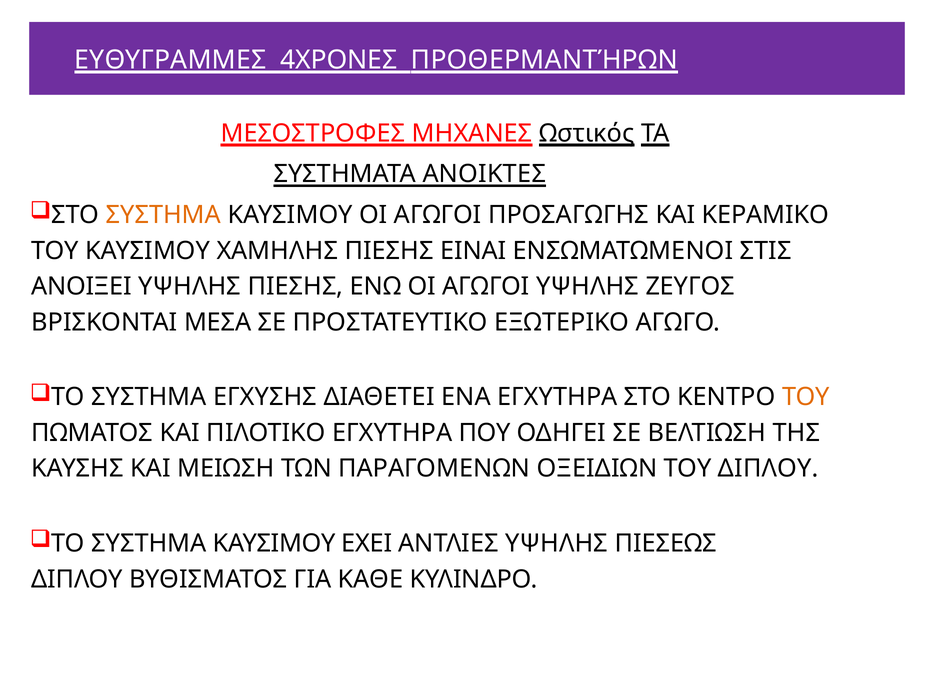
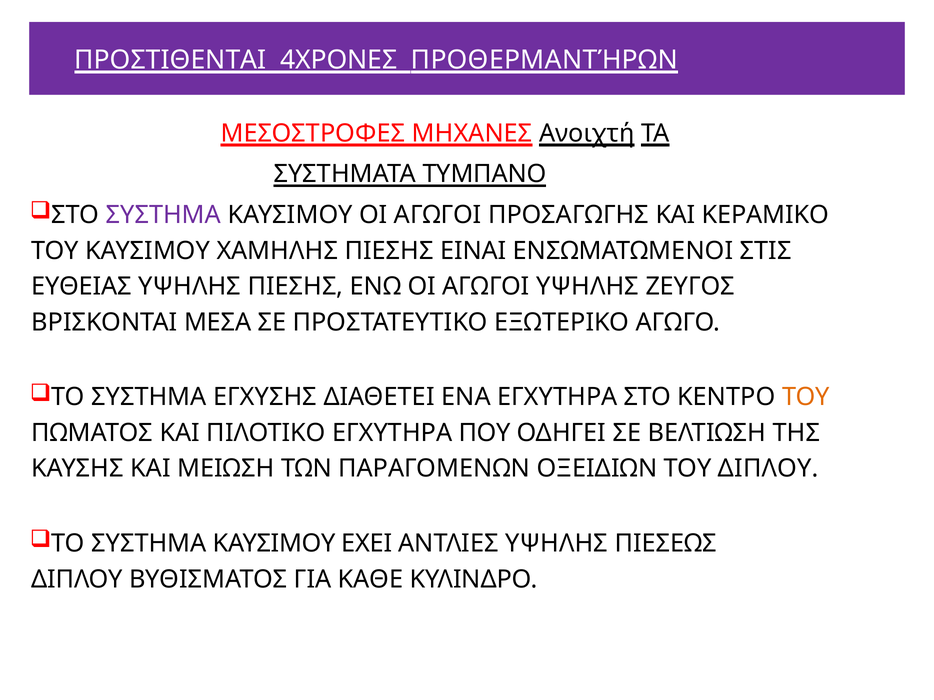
ΕΥΘΥΓΡΑΜΜΕΣ: ΕΥΘΥΓΡΑΜΜΕΣ -> ΠΡΟΣΤΙΘΕΝΤΑΙ (170, 60)
Ωστικός: Ωστικός -> Ανοιχτή (587, 134)
ΑΝΟΙΚΤΕΣ: ΑΝΟΙΚΤΕΣ -> ΤΥΜΠΑΝΟ (484, 174)
ΣΥΣΤΗΜΑ colour: orange -> purple (163, 215)
ΑΝΟΙΞΕΙ: ΑΝΟΙΞΕΙ -> ΕΥΘΕΙΑΣ (82, 287)
